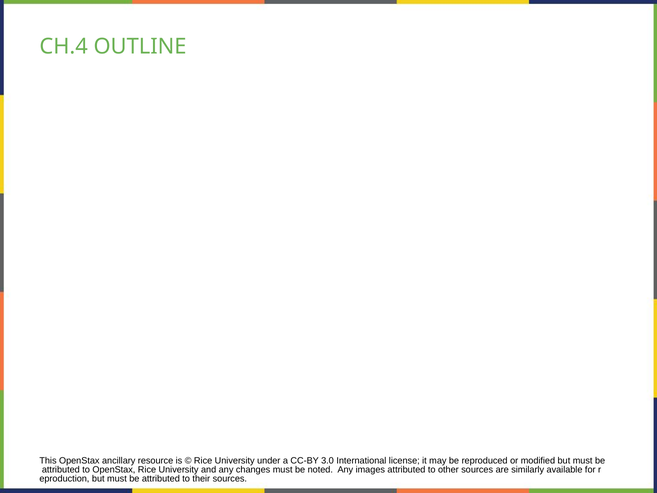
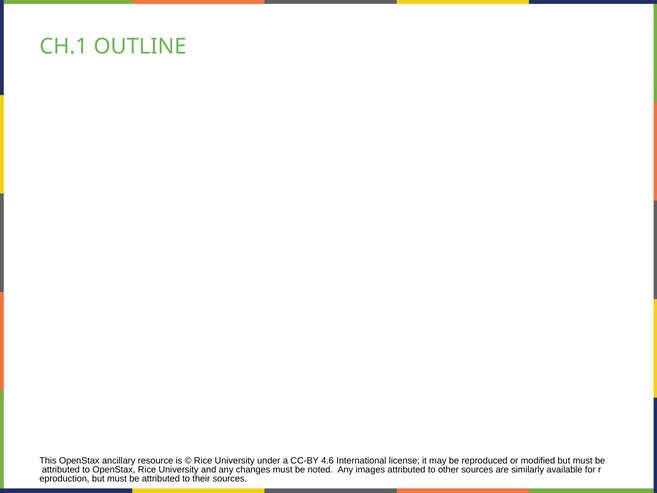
CH.4: CH.4 -> CH.1 (64, 47)
3.0: 3.0 -> 4.6 (327, 460)
